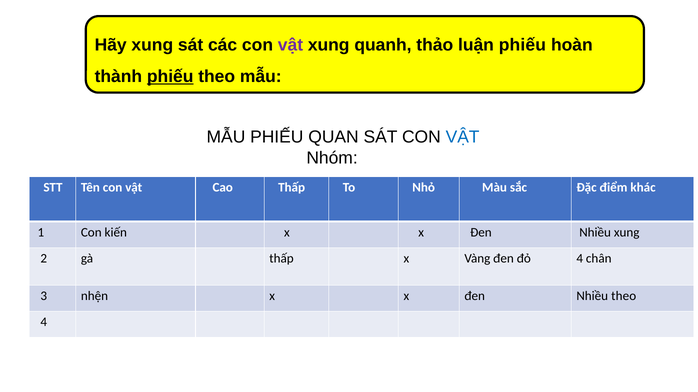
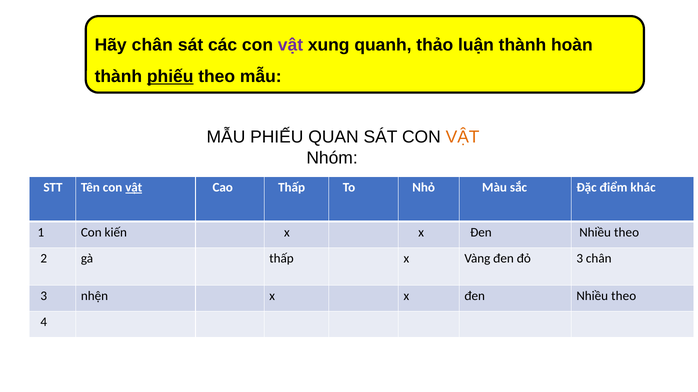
Hãy xung: xung -> chân (152, 45)
luận phiếu: phiếu -> thành (522, 45)
VẬT colour: blue -> orange (463, 137)
vật underline: none -> present (134, 188)
xung: xung -> theo (627, 233)
đỏ 4: 4 -> 3 (580, 259)
